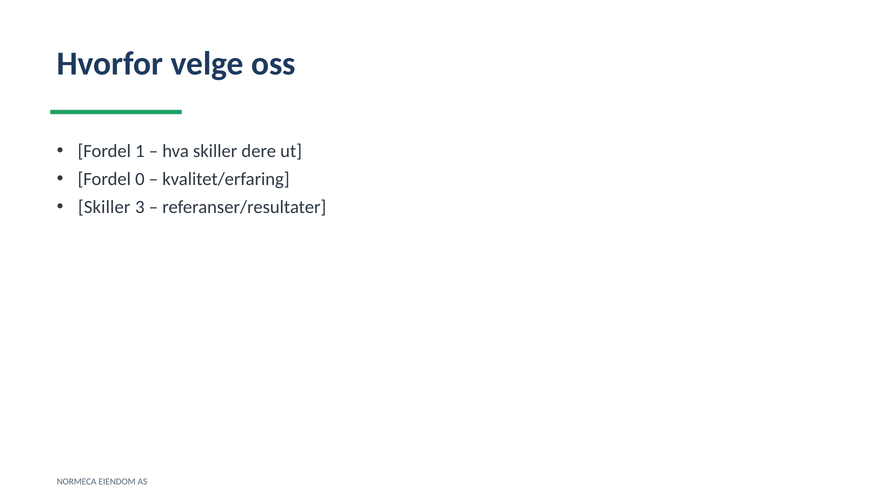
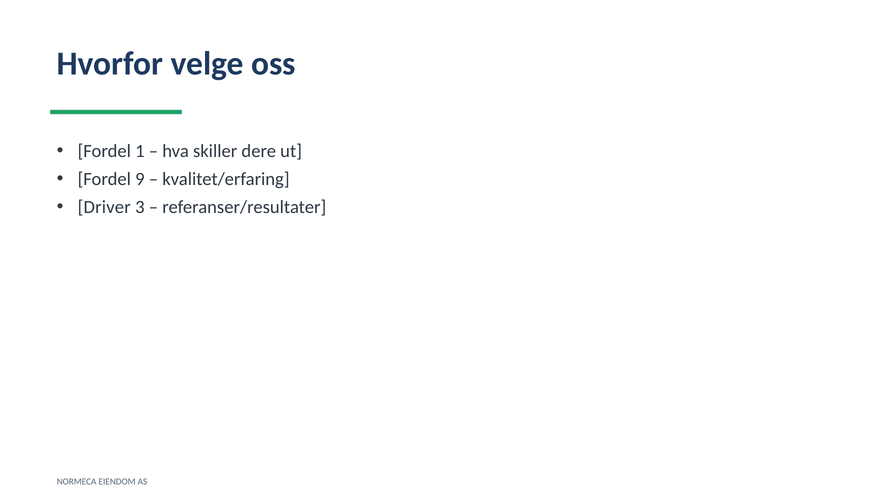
0: 0 -> 9 (140, 179)
Skiller: Skiller -> Driver (104, 207)
